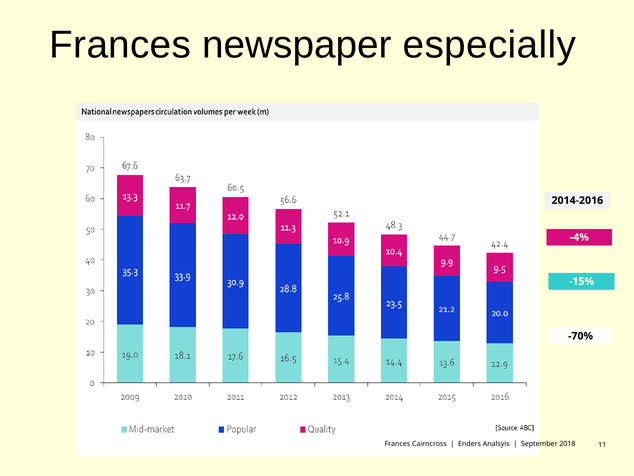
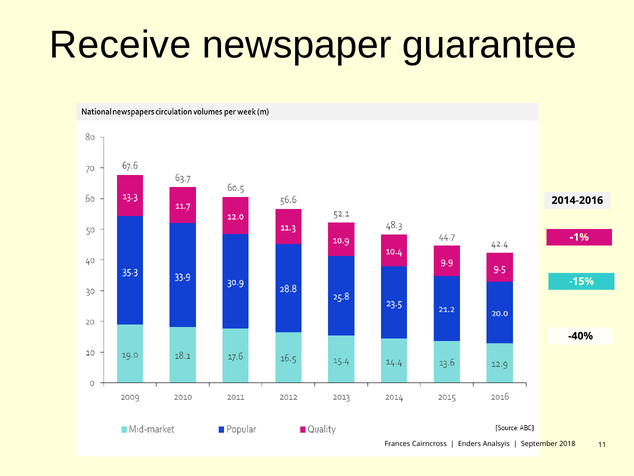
Frances: Frances -> Receive (120, 45)
especially: especially -> guarantee (490, 45)
-4%: -4% -> -1% (579, 237)
-70%: -70% -> -40% (581, 336)
